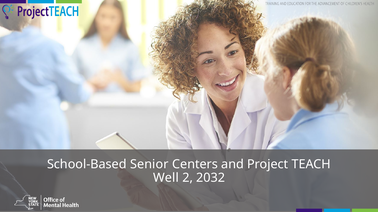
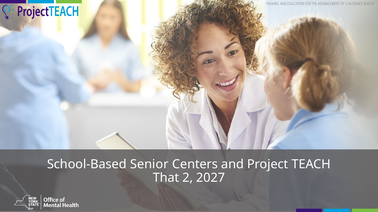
Well: Well -> That (166, 178)
2032: 2032 -> 2027 (211, 178)
